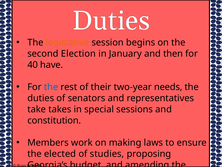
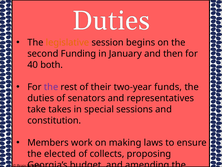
Election: Election -> Funding (78, 54)
have: have -> both (52, 65)
the colour: blue -> purple (51, 87)
needs: needs -> funds (168, 87)
studies: studies -> collects (107, 153)
